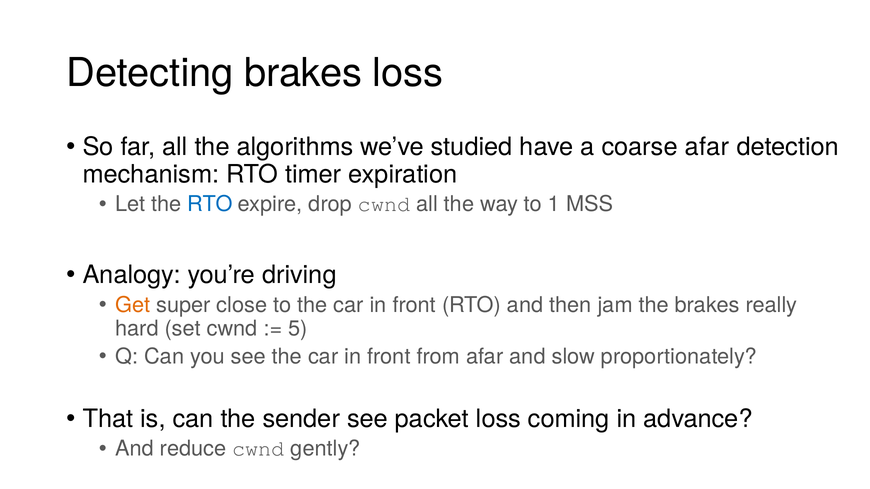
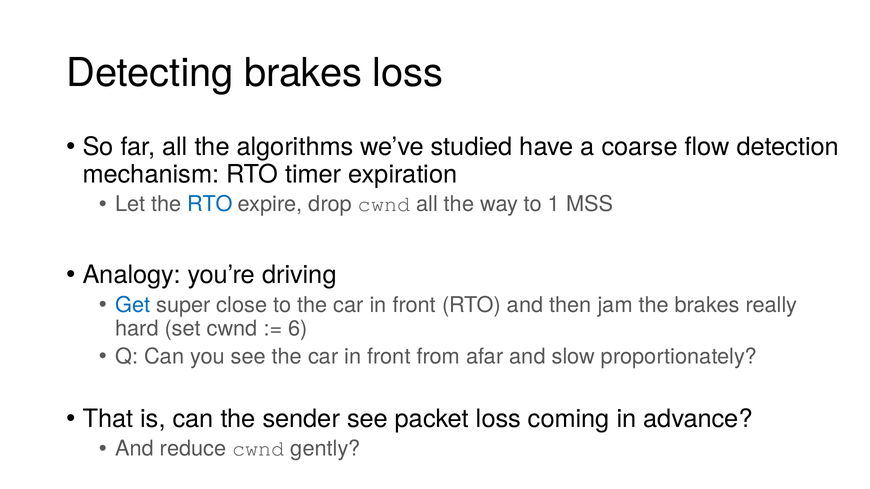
coarse afar: afar -> flow (707, 147)
Get colour: orange -> blue (133, 305)
5: 5 -> 6 (298, 329)
